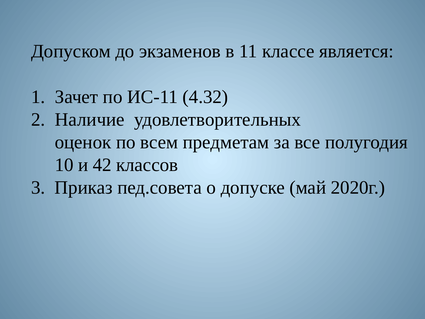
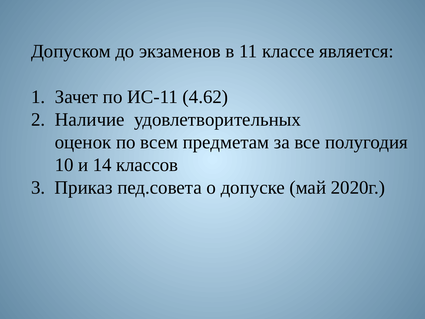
4.32: 4.32 -> 4.62 (205, 97)
42: 42 -> 14 (102, 165)
